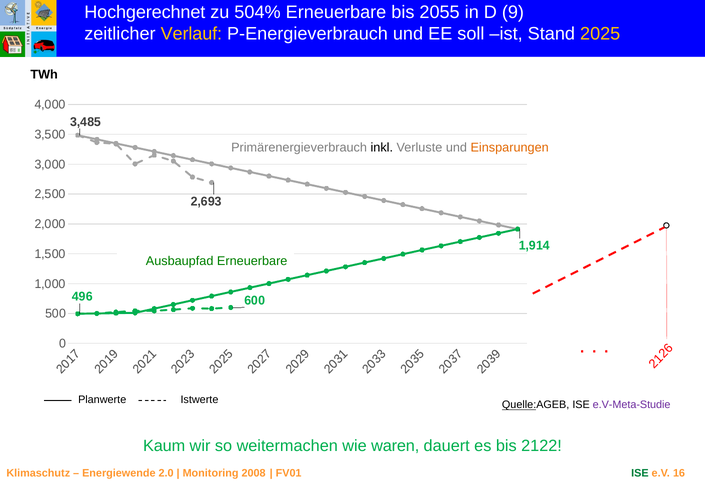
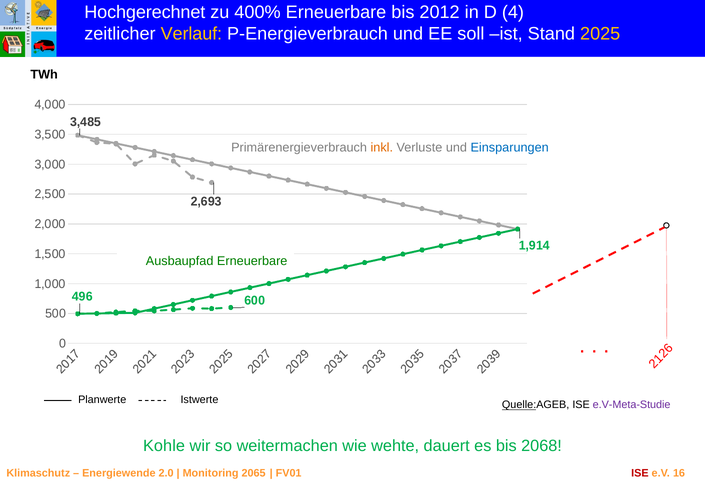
504%: 504% -> 400% (258, 12)
2055: 2055 -> 2012 (440, 12)
9: 9 -> 4 (513, 12)
inkl colour: black -> orange (382, 147)
Einsparungen colour: orange -> blue (510, 147)
Kaum: Kaum -> Kohle (164, 446)
waren: waren -> wehte (395, 446)
2122: 2122 -> 2068 (542, 446)
2008: 2008 -> 2065 (254, 473)
ISE colour: green -> red (640, 473)
